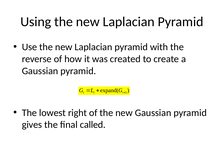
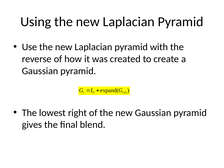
called: called -> blend (93, 125)
